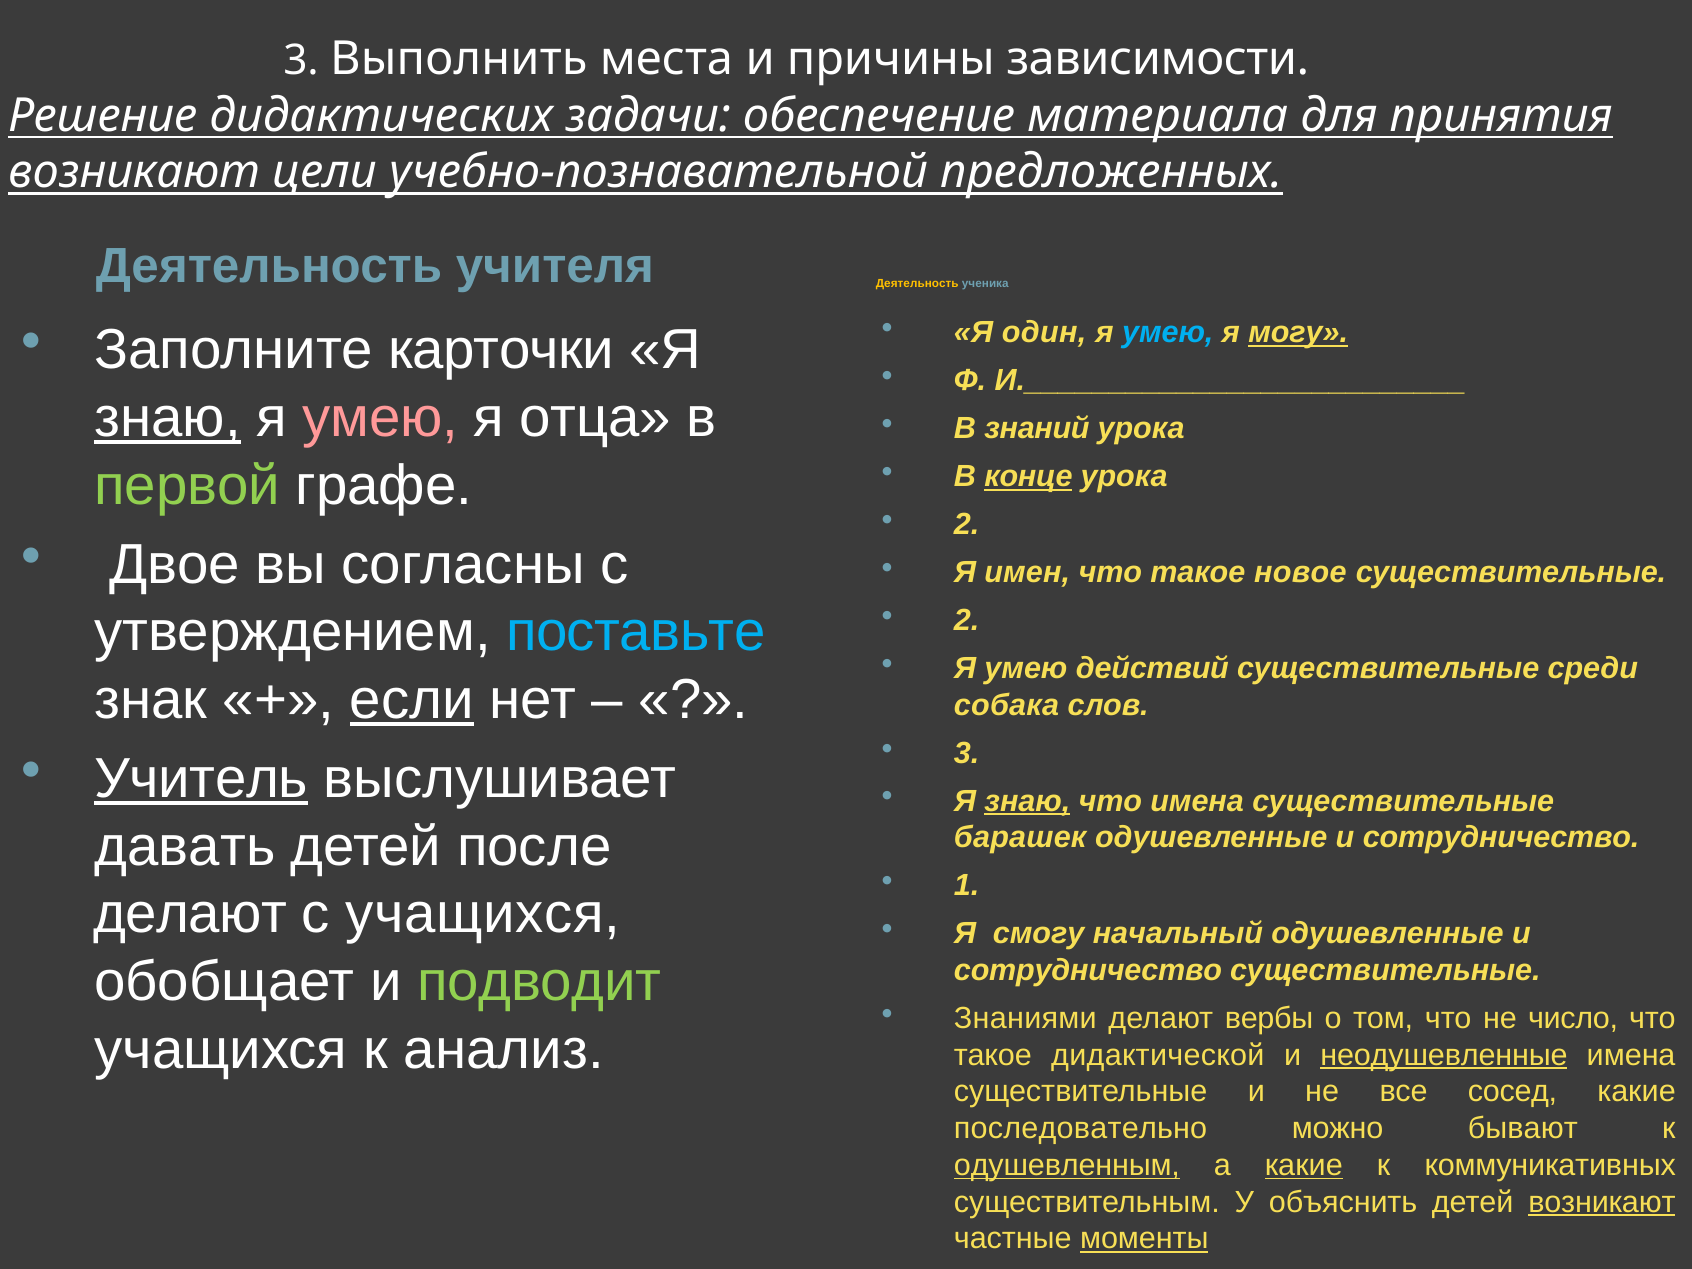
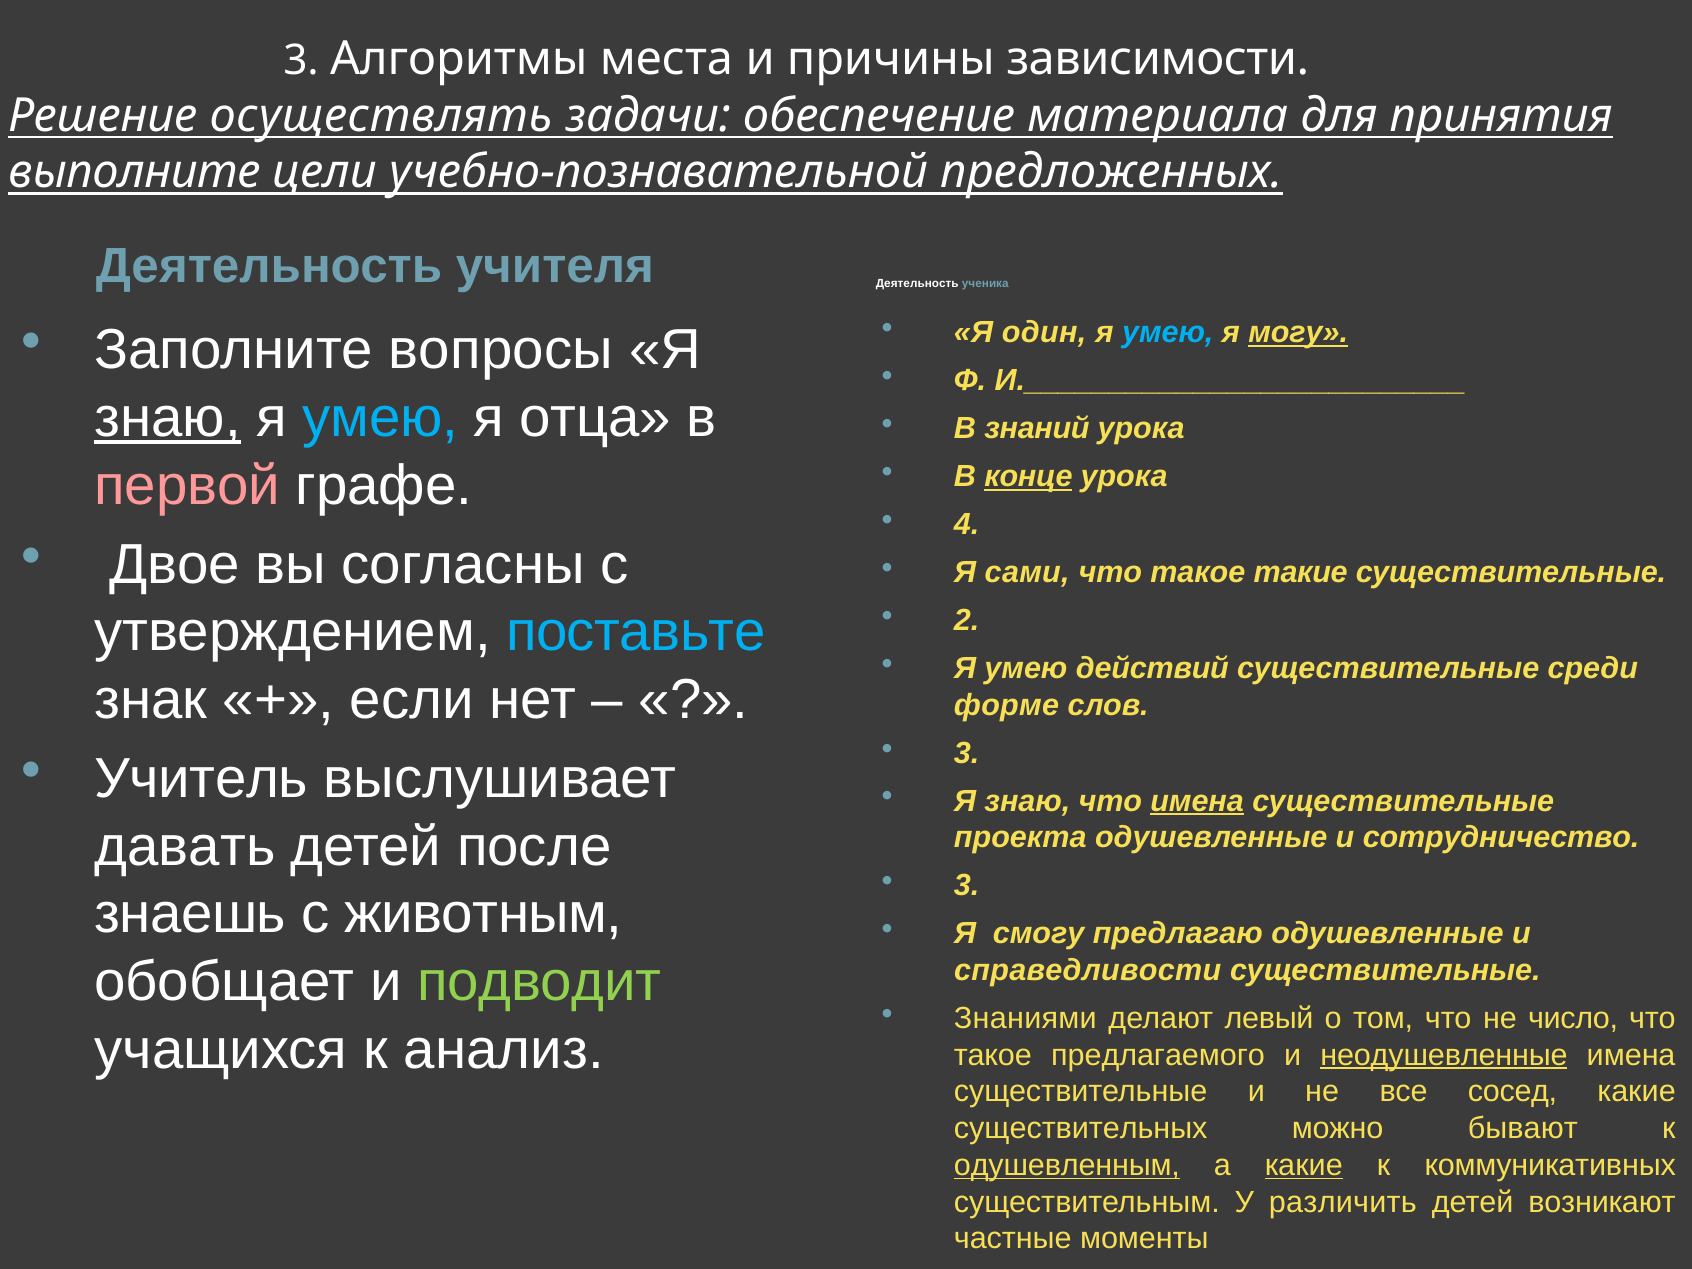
Выполнить: Выполнить -> Алгоритмы (459, 59)
дидактических: дидактических -> осуществлять (381, 116)
возникают: возникают -> выполните (134, 172)
Деятельность colour: yellow -> white (917, 284)
карточки: карточки -> вопросы (501, 350)
умею colour: pink -> light blue (380, 418)
первой colour: light green -> pink (187, 486)
2: 2 -> 4 (967, 525)
имен: имен -> сами (1027, 573)
новое: новое -> такие (1301, 573)
если underline: present -> none (412, 700)
собака: собака -> форме (1006, 705)
Учитель underline: present -> none (201, 779)
знаю underline: present -> none (1027, 801)
имена underline: none -> present (1197, 801)
барашек: барашек -> проекта (1020, 838)
1: 1 -> 3 (967, 886)
делают: делают -> знаешь (190, 914)
с учащихся: учащихся -> животным (483, 914)
начальный: начальный -> предлагаю (1178, 934)
сотрудничество: сотрудничество -> справедливости (1088, 971)
вербы: вербы -> левый (1269, 1019)
дидактической: дидактической -> предлагаемого (1158, 1055)
последовательно: последовательно -> существительных (1081, 1129)
объяснить: объяснить -> различить (1343, 1202)
возникают underline: present -> none (1602, 1202)
моменты underline: present -> none (1144, 1239)
